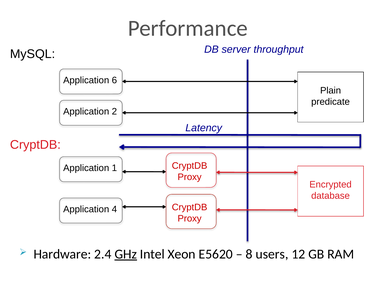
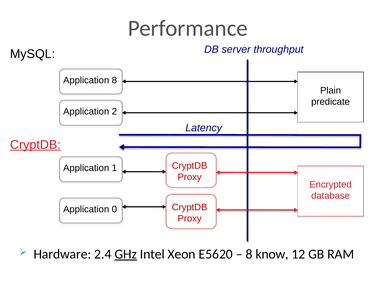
Application 6: 6 -> 8 (114, 80)
CryptDB underline: none -> present (35, 145)
4: 4 -> 0 (114, 209)
users: users -> know (272, 254)
